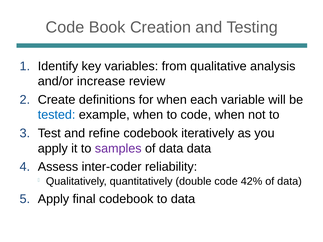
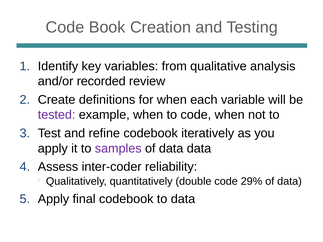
increase: increase -> recorded (101, 81)
tested colour: blue -> purple (57, 115)
42%: 42% -> 29% (252, 182)
